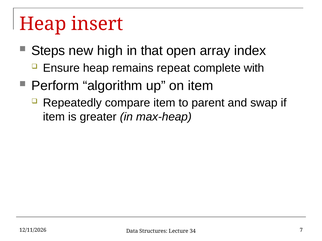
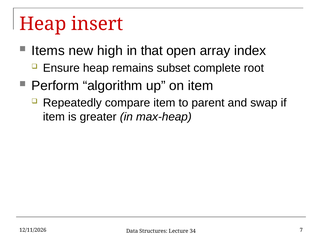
Steps: Steps -> Items (48, 51)
repeat: repeat -> subset (173, 68)
with: with -> root (254, 68)
